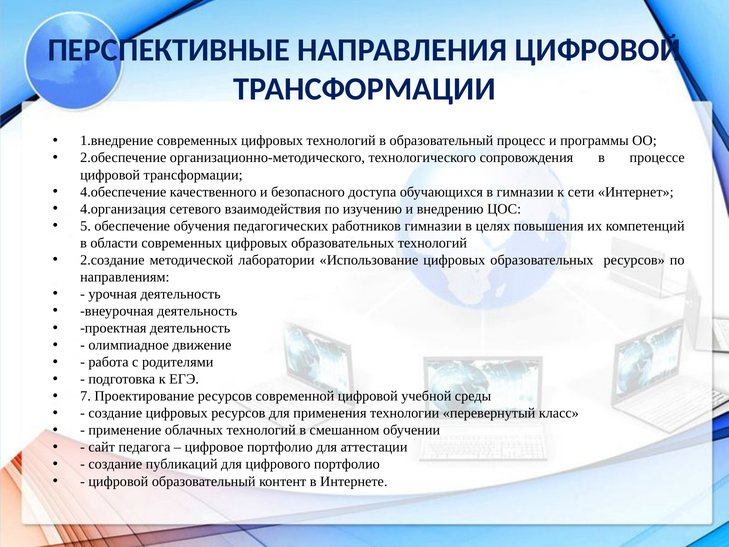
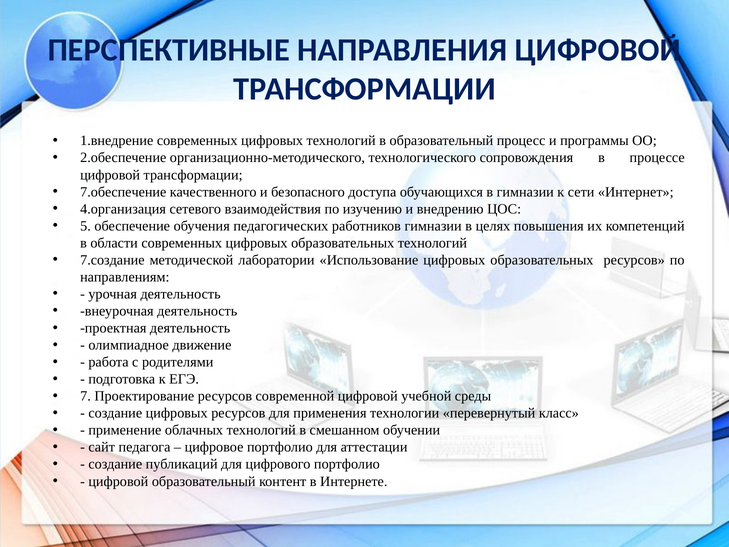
4.обеспечение: 4.обеспечение -> 7.обеспечение (123, 192)
2.создание: 2.создание -> 7.создание (112, 260)
